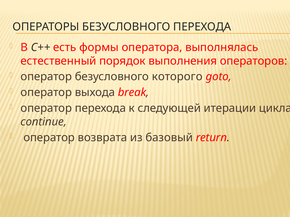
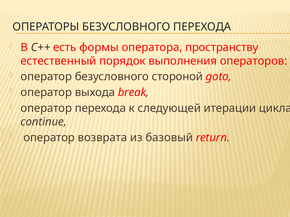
выполнялась: выполнялась -> пространству (222, 48)
которого: которого -> стороной (177, 77)
